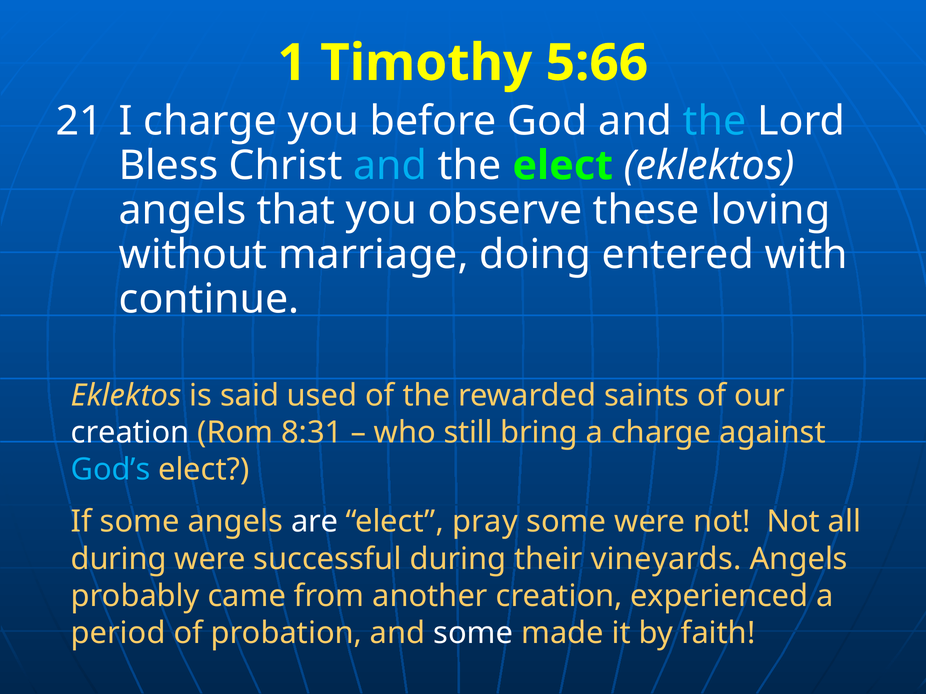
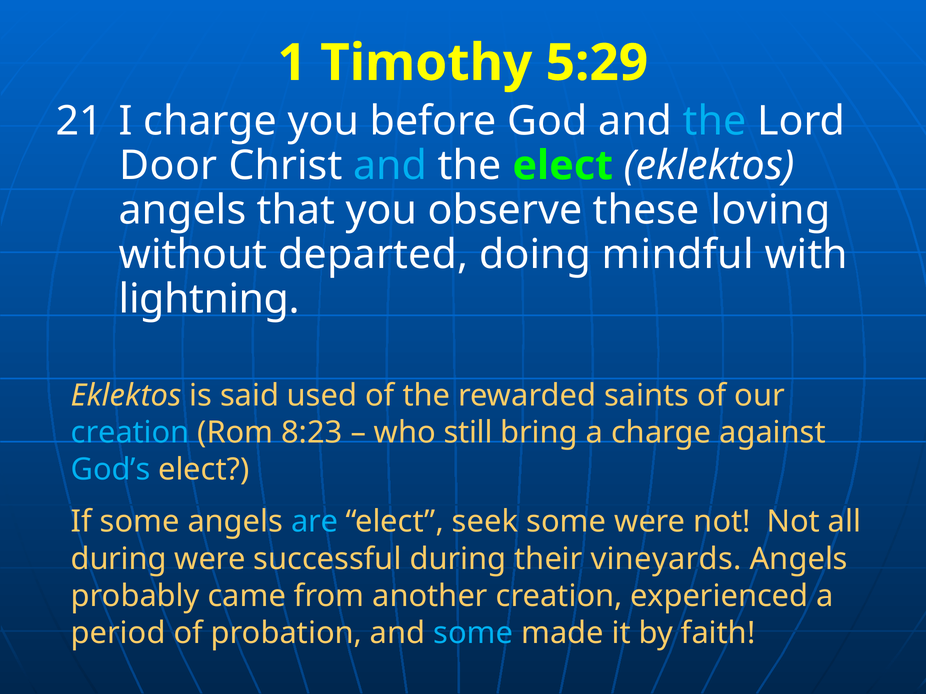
5:66: 5:66 -> 5:29 (597, 63)
Bless: Bless -> Door (168, 166)
marriage: marriage -> departed (373, 255)
entered: entered -> mindful (678, 255)
continue: continue -> lightning (209, 299)
creation colour: white -> light blue (130, 433)
8:31: 8:31 -> 8:23 (312, 433)
are colour: white -> light blue (315, 522)
pray: pray -> seek (485, 522)
some colour: white -> light blue (473, 633)
